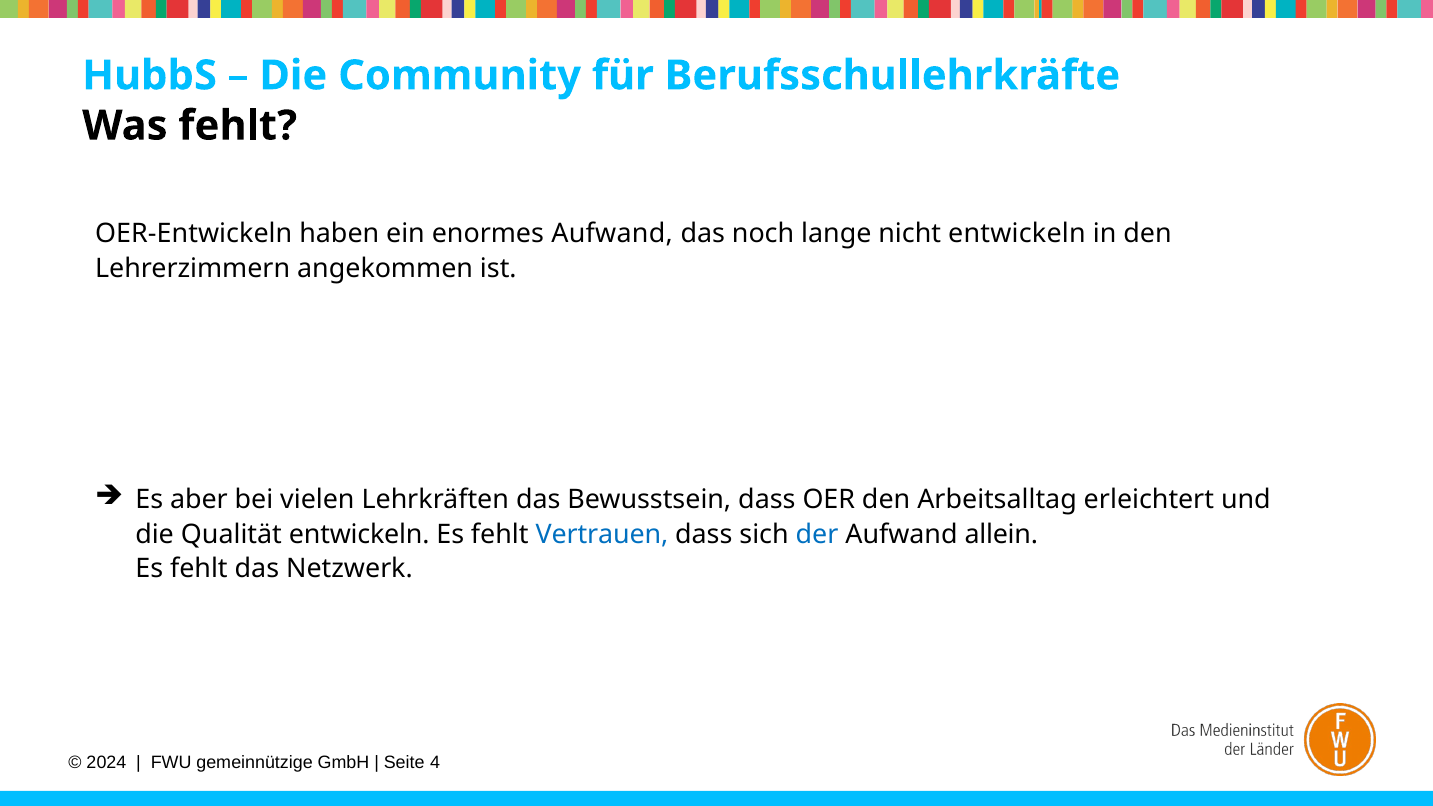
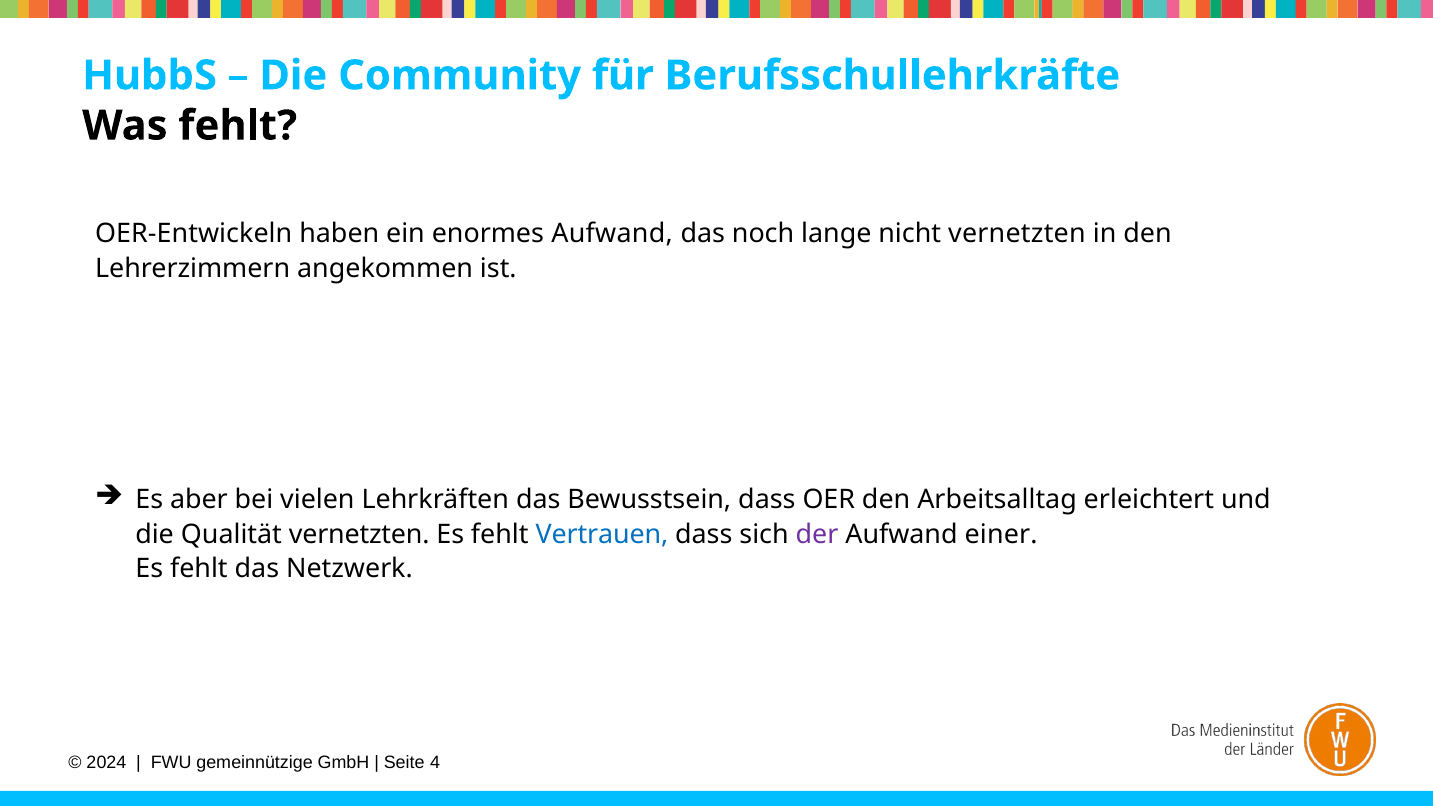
nicht entwickeln: entwickeln -> vernetzten (1017, 234)
Qualität entwickeln: entwickeln -> vernetzten (359, 534)
der colour: blue -> purple (817, 534)
allein: allein -> einer (1001, 534)
